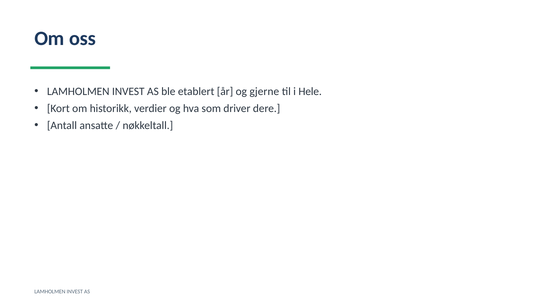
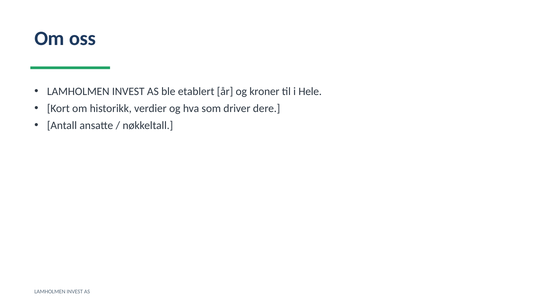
gjerne: gjerne -> kroner (264, 91)
